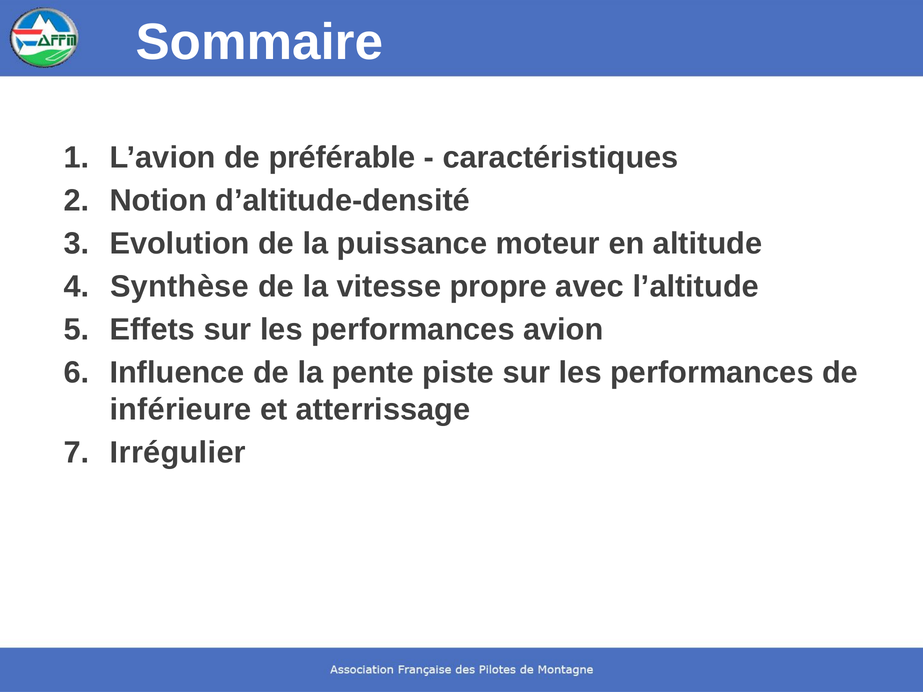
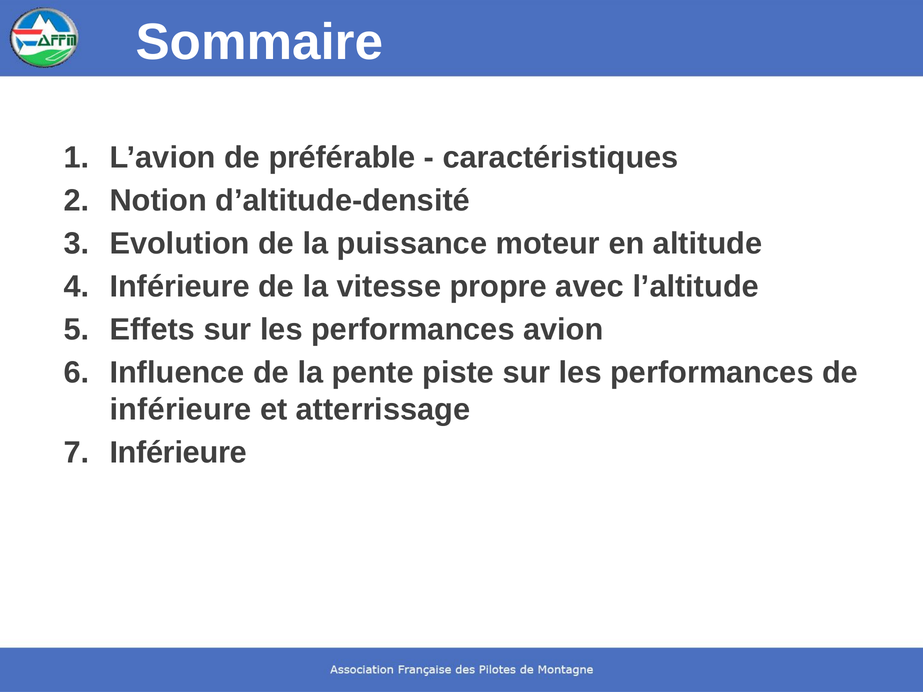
Synthèse: Synthèse -> Inférieure (180, 287)
Irrégulier: Irrégulier -> Inférieure (178, 453)
